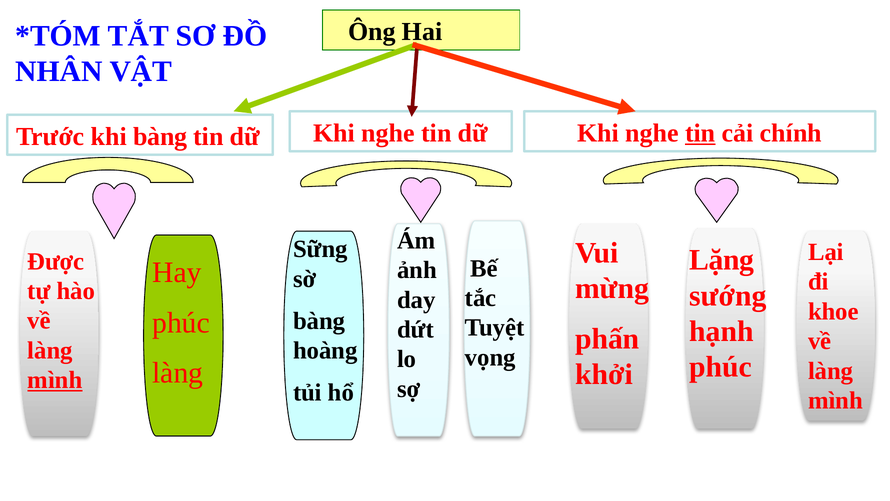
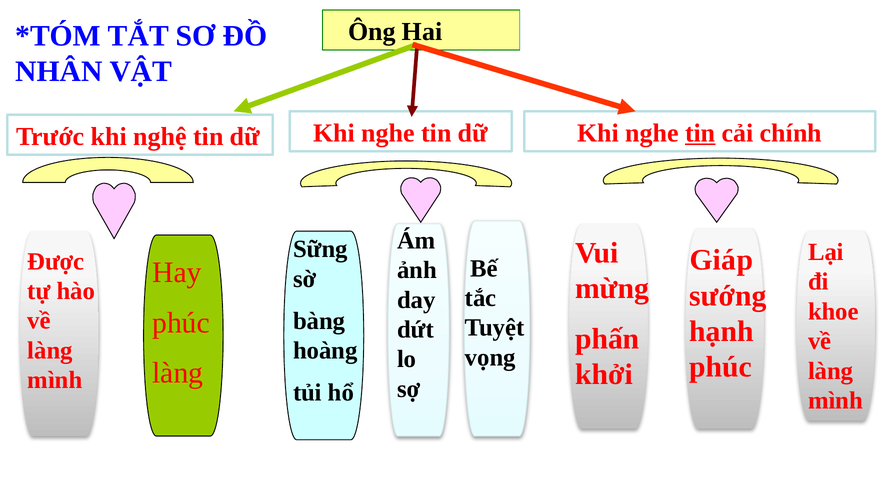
khi bàng: bàng -> nghệ (160, 137)
Lặng: Lặng -> Giáp (721, 260)
mình underline: present -> none (55, 380)
